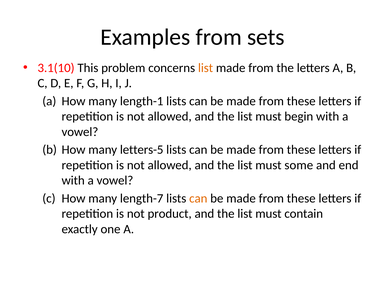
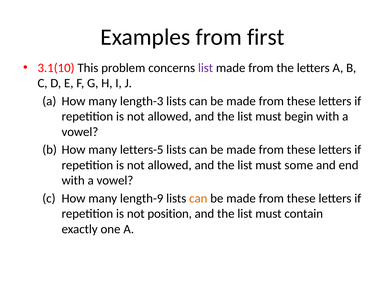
sets: sets -> first (266, 37)
list colour: orange -> purple (206, 68)
length-1: length-1 -> length-3 (142, 101)
length-7: length-7 -> length-9 (142, 199)
product: product -> position (170, 214)
